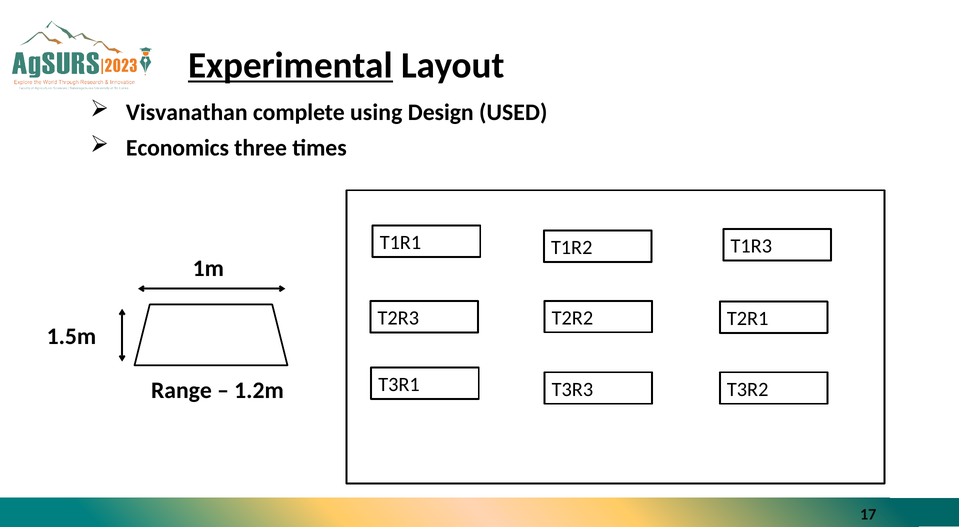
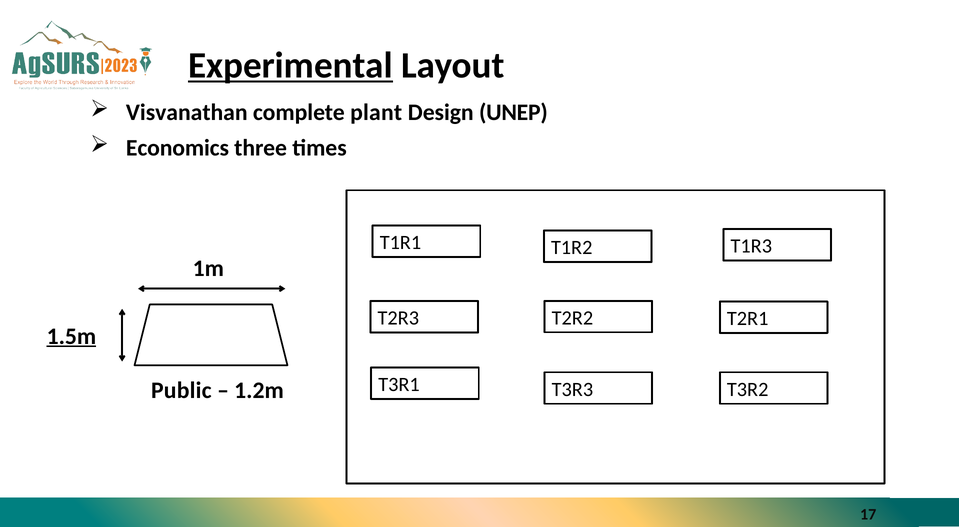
using: using -> plant (376, 113)
USED: USED -> UNEP (513, 113)
1.5m underline: none -> present (71, 337)
Range: Range -> Public (181, 391)
